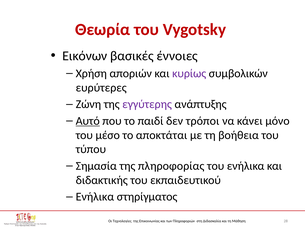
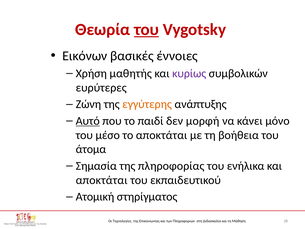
του underline: none -> present (146, 29)
αποριών: αποριών -> μαθητής (131, 73)
εγγύτερης colour: purple -> orange (147, 104)
τρόποι: τρόποι -> μορφή (203, 121)
τύπου: τύπου -> άτομα (91, 149)
διδακτικής: διδακτικής -> αποκτάται (102, 180)
Ενήλικα: Ενήλικα -> Ατομική (95, 197)
